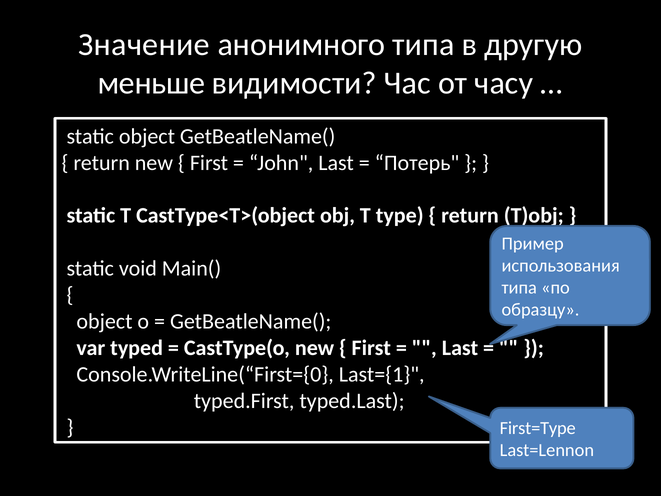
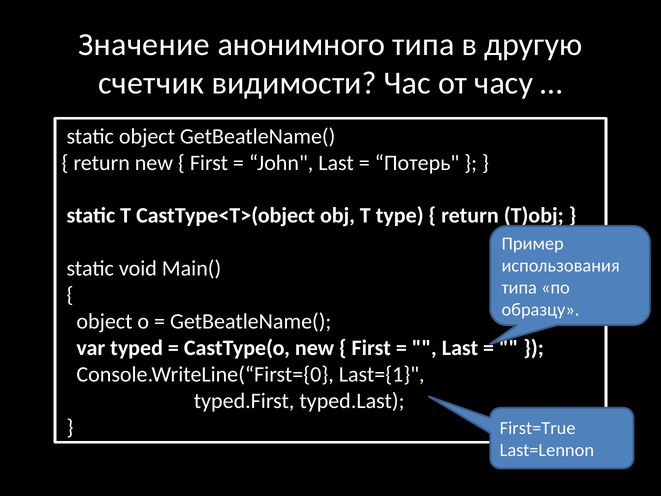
меньше: меньше -> счетчик (151, 83)
First=Type: First=Type -> First=True (538, 428)
